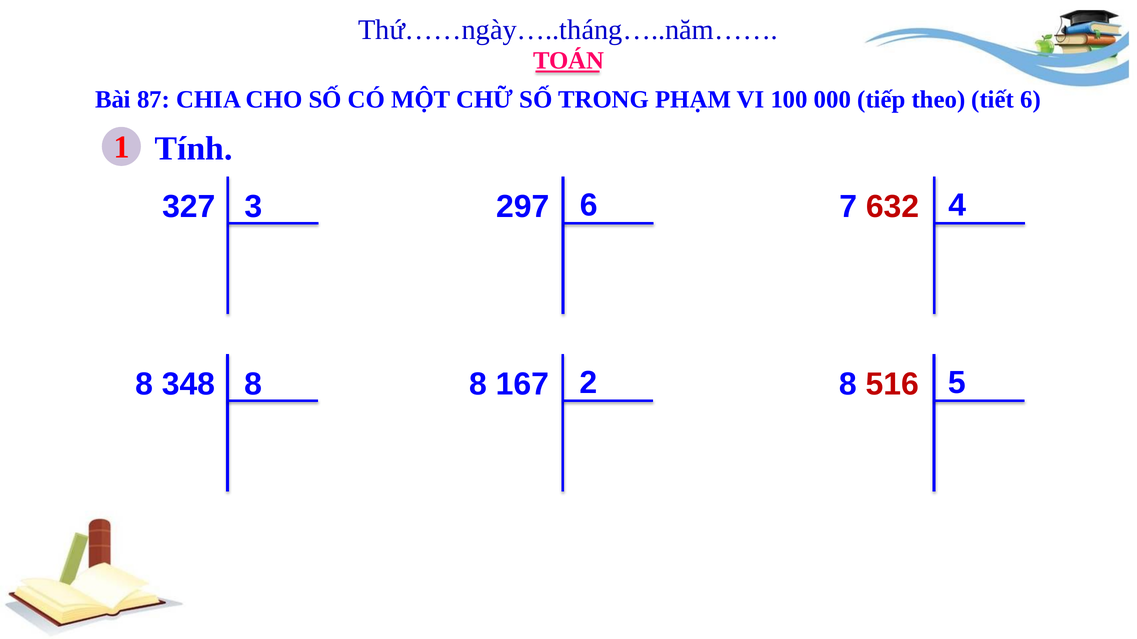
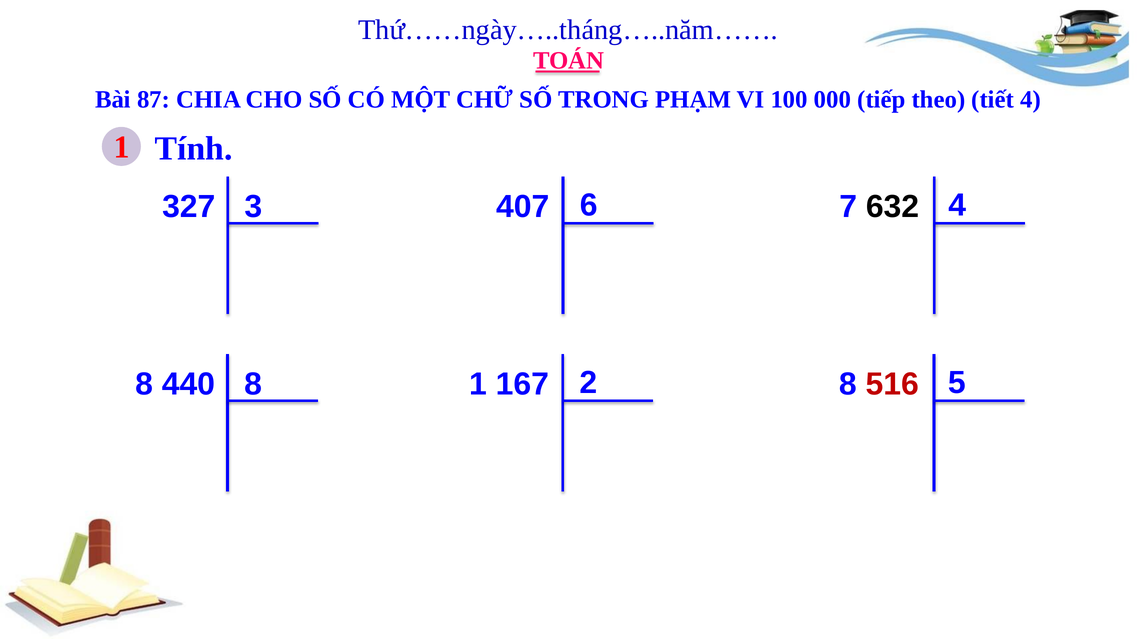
tiết 6: 6 -> 4 (1031, 99)
297: 297 -> 407 (523, 207)
632 colour: red -> black (892, 207)
348: 348 -> 440 (188, 384)
8: 8 -> 1 (478, 384)
